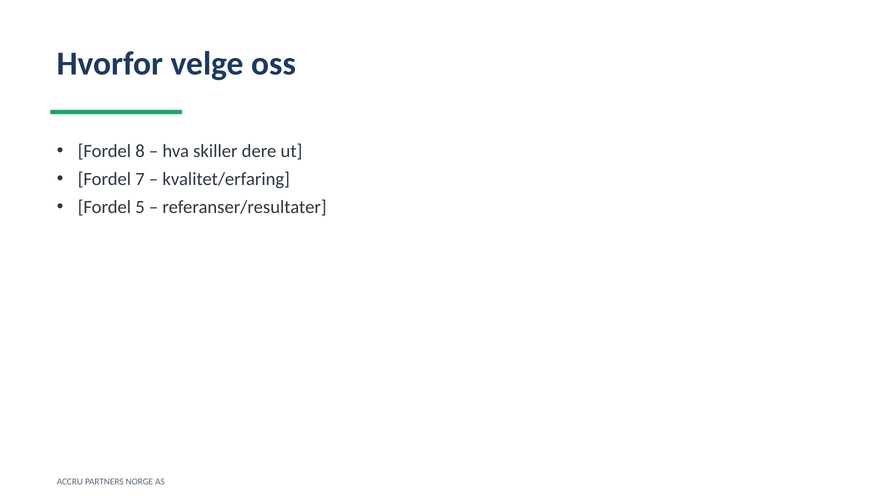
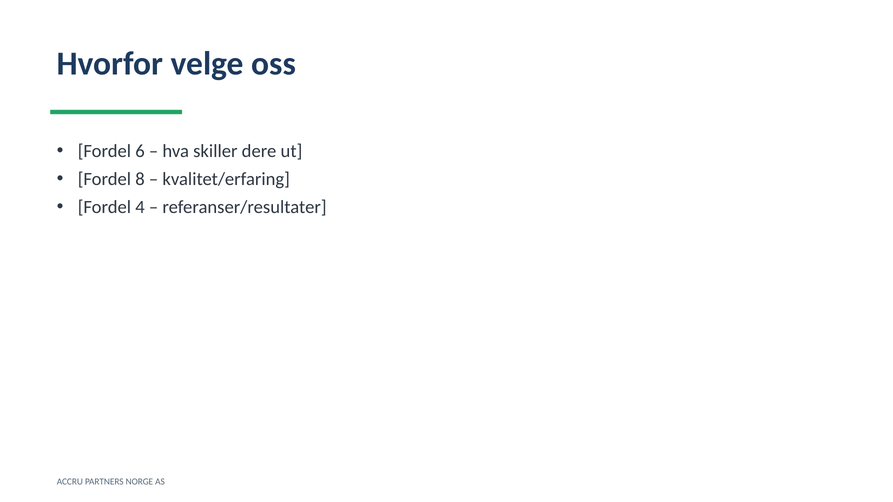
8: 8 -> 6 (140, 151)
7: 7 -> 8 (140, 179)
5: 5 -> 4 (140, 207)
